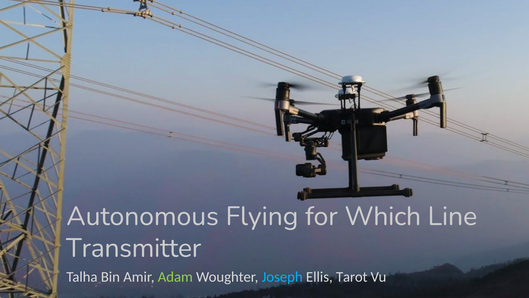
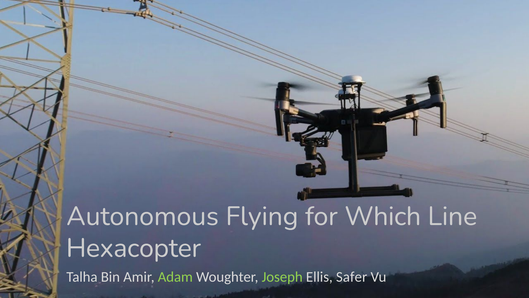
Transmitter: Transmitter -> Hexacopter (134, 248)
Joseph colour: light blue -> light green (282, 277)
Tarot: Tarot -> Safer (352, 277)
